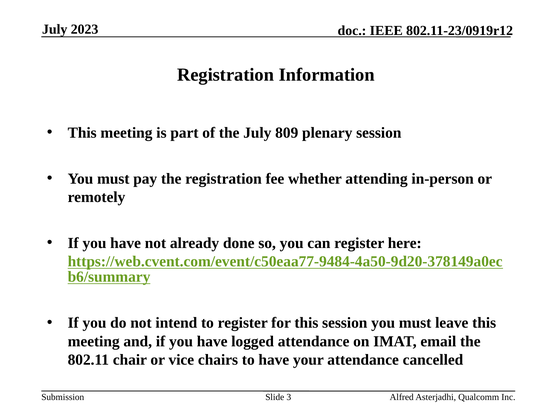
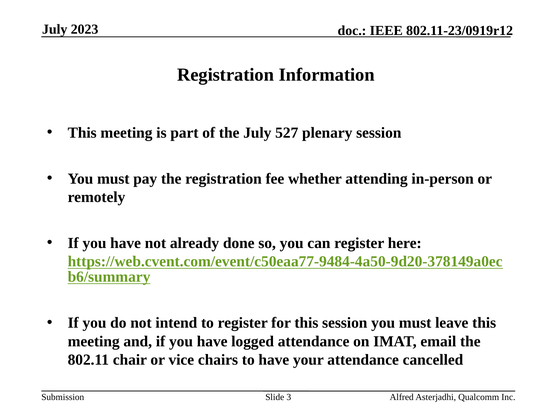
809: 809 -> 527 (287, 133)
